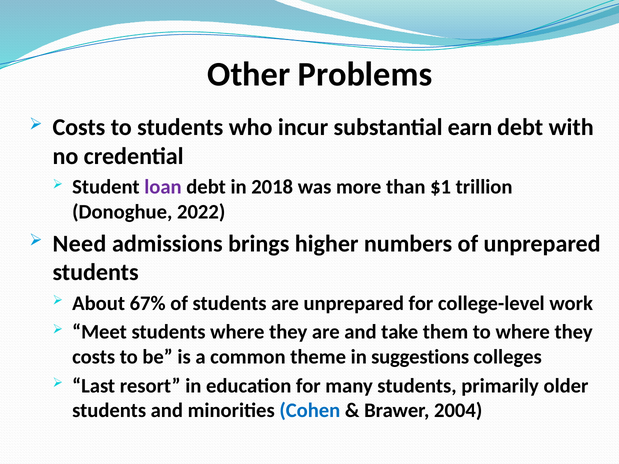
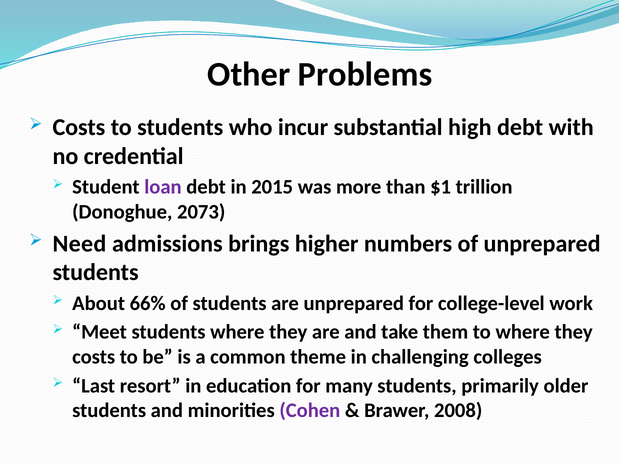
earn: earn -> high (470, 128)
2018: 2018 -> 2015 (272, 187)
2022: 2022 -> 2073 (201, 212)
67%: 67% -> 66% (148, 303)
suggestions: suggestions -> challenging (420, 357)
Cohen colour: blue -> purple (310, 411)
2004: 2004 -> 2008 (458, 411)
